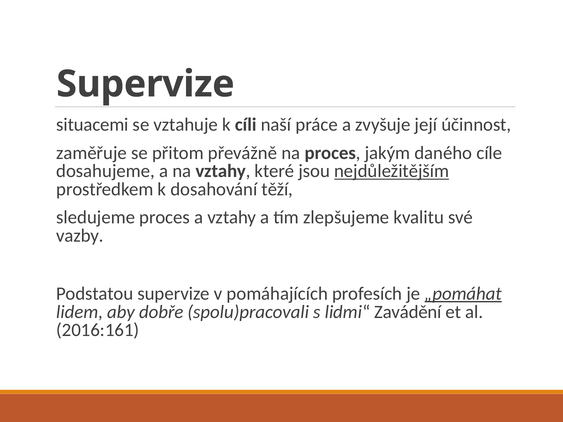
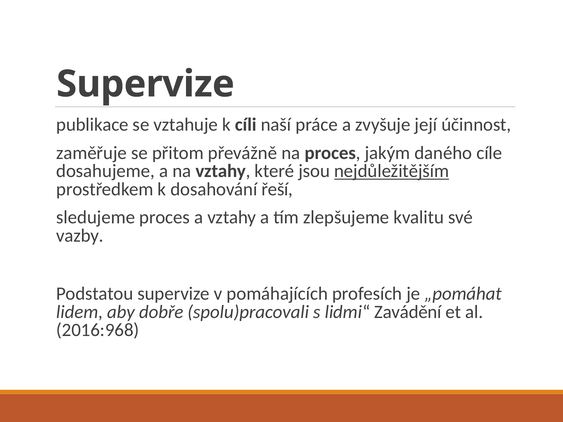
situacemi: situacemi -> publikace (92, 125)
těží: těží -> řeší (277, 189)
„pomáhat underline: present -> none (463, 294)
2016:161: 2016:161 -> 2016:968 (98, 330)
